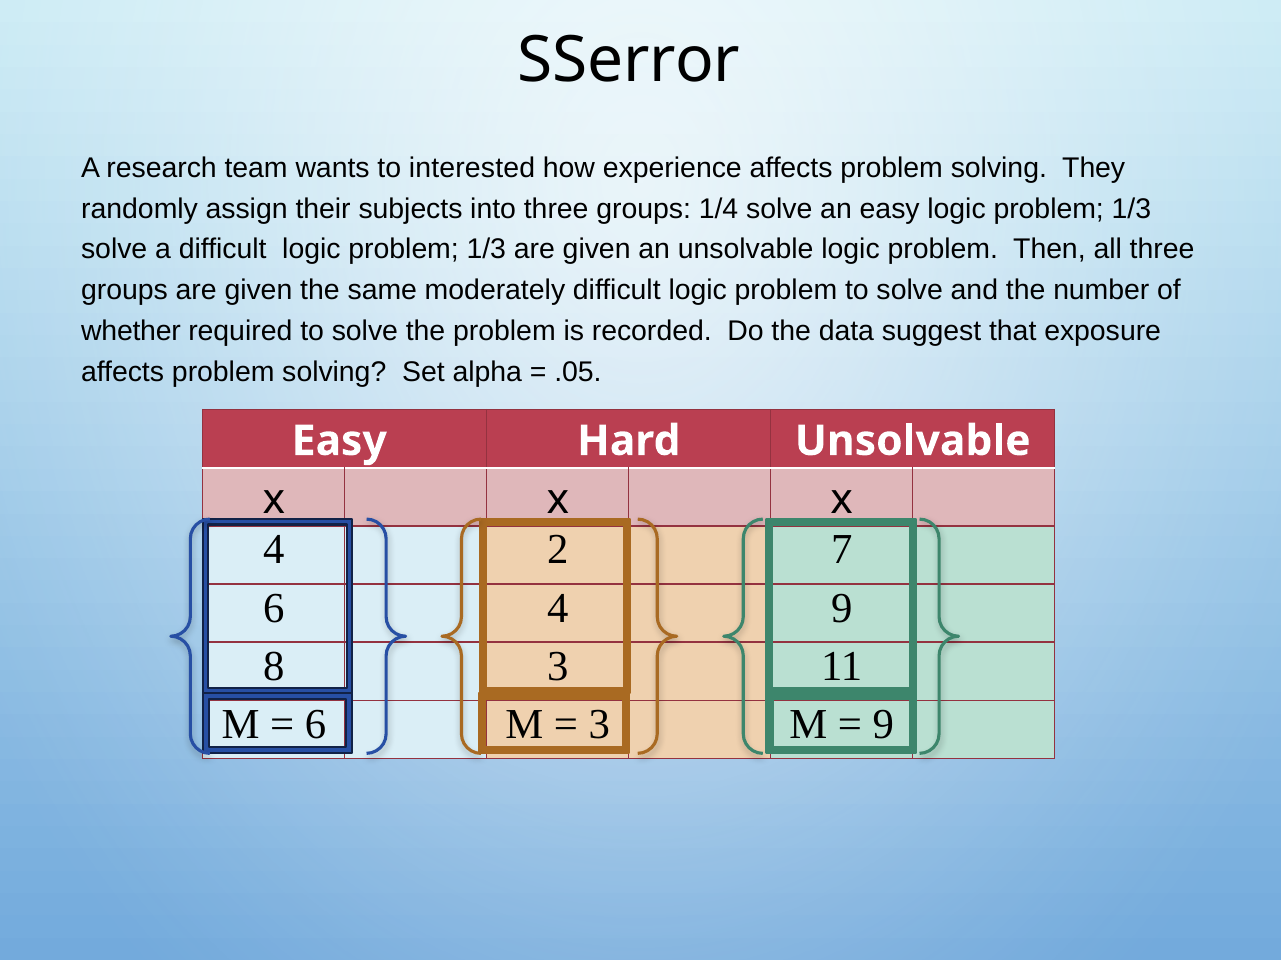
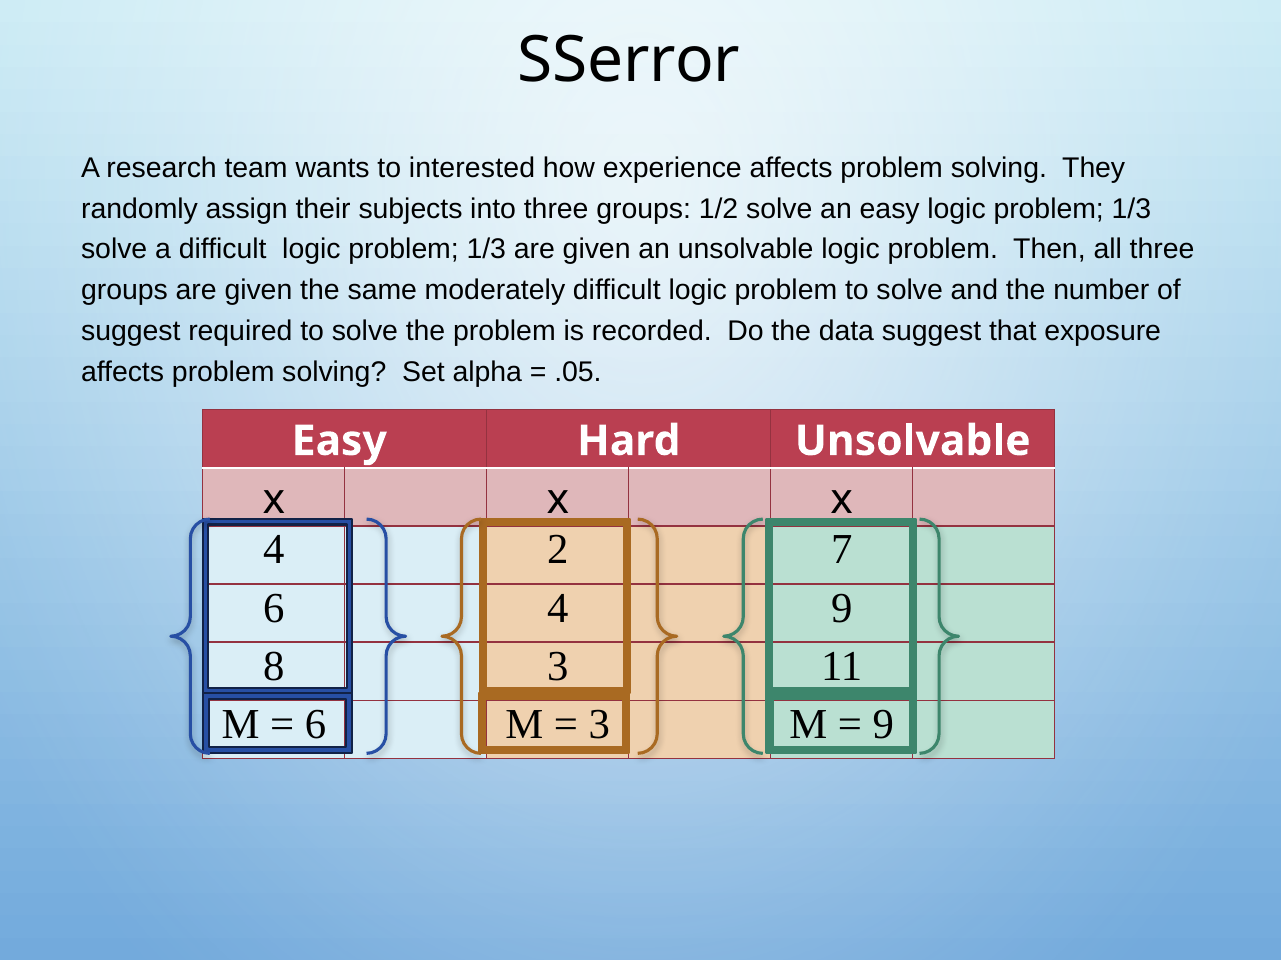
1/4: 1/4 -> 1/2 (719, 209)
whether: whether -> suggest (131, 332)
